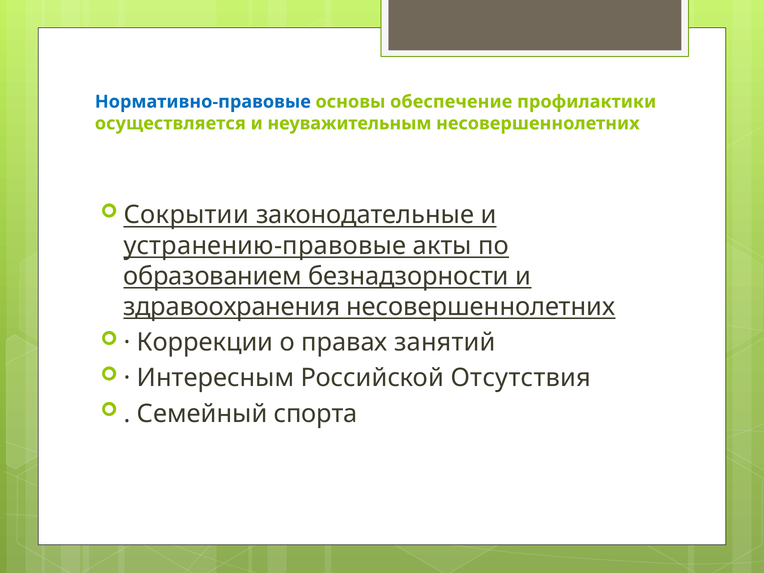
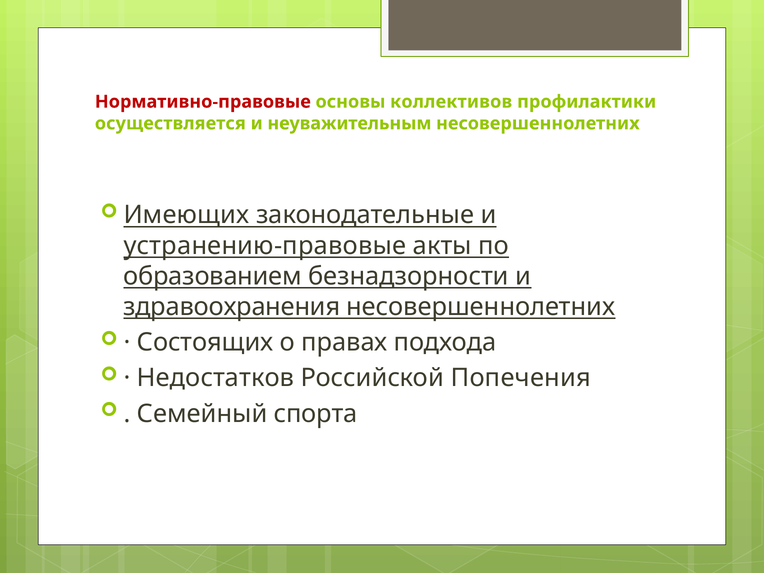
Нормативно-правовые colour: blue -> red (203, 102)
обеспечение: обеспечение -> коллективов (451, 102)
Сокрытии: Сокрытии -> Имеющих (186, 215)
Коррекции: Коррекции -> Состоящих (205, 342)
занятий: занятий -> подхода (445, 342)
Интересным: Интересным -> Недостатков (215, 378)
Отсутствия: Отсутствия -> Попечения (521, 378)
